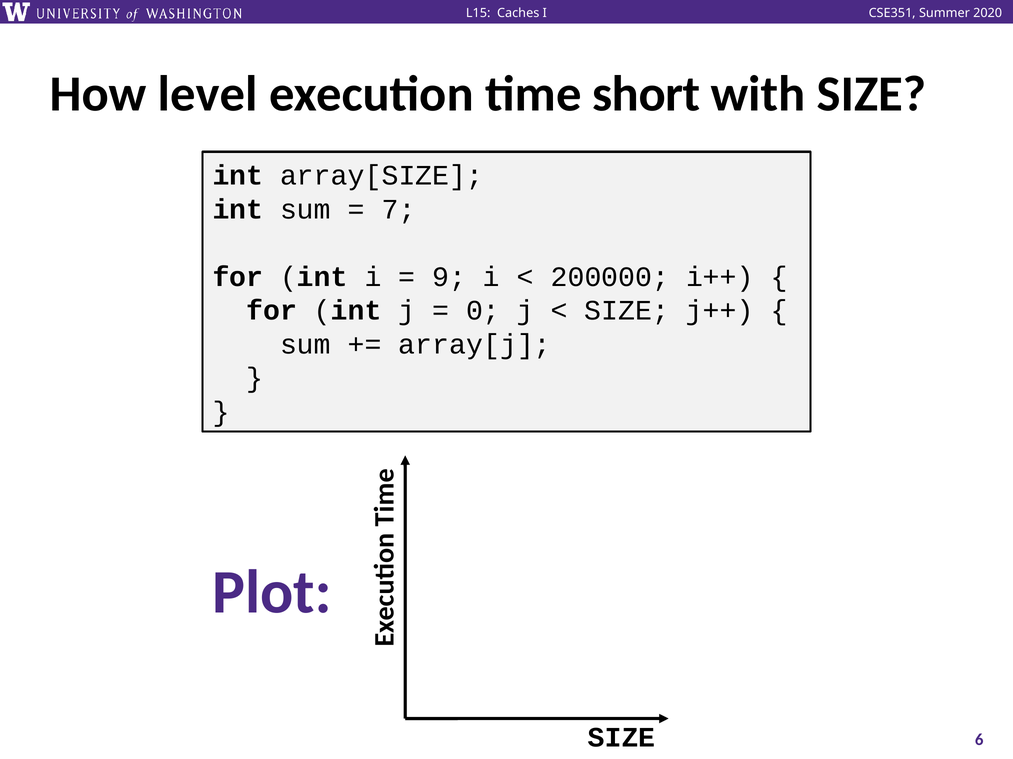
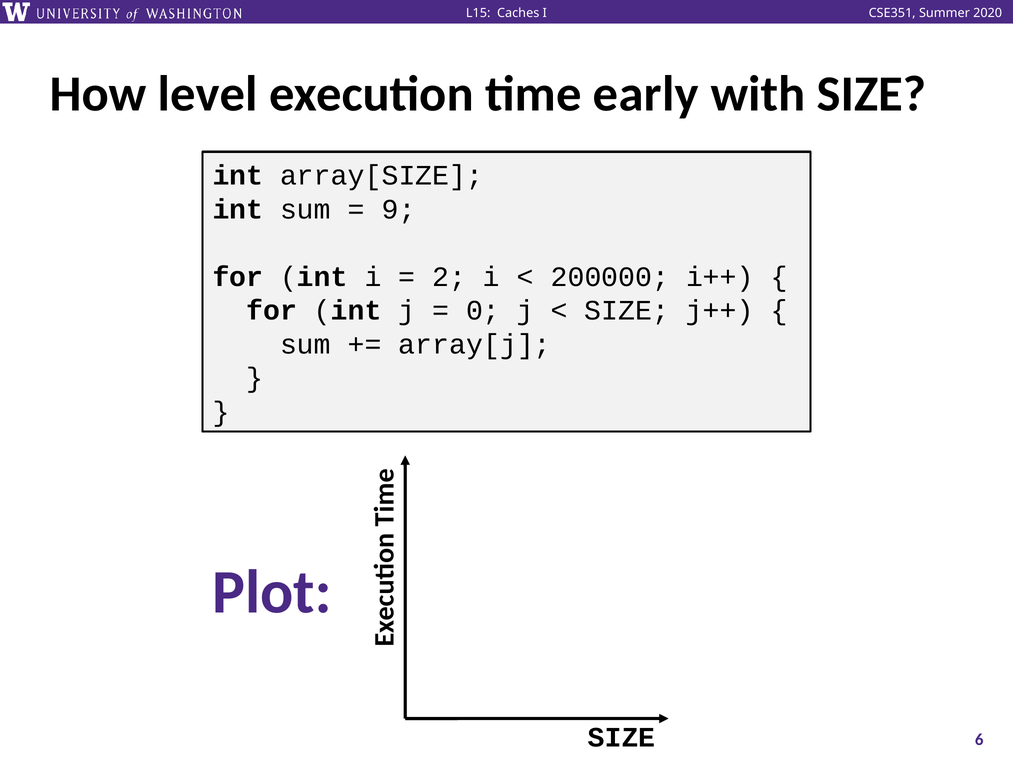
short: short -> early (646, 94)
7: 7 -> 9 (399, 210)
9: 9 -> 2 (449, 277)
